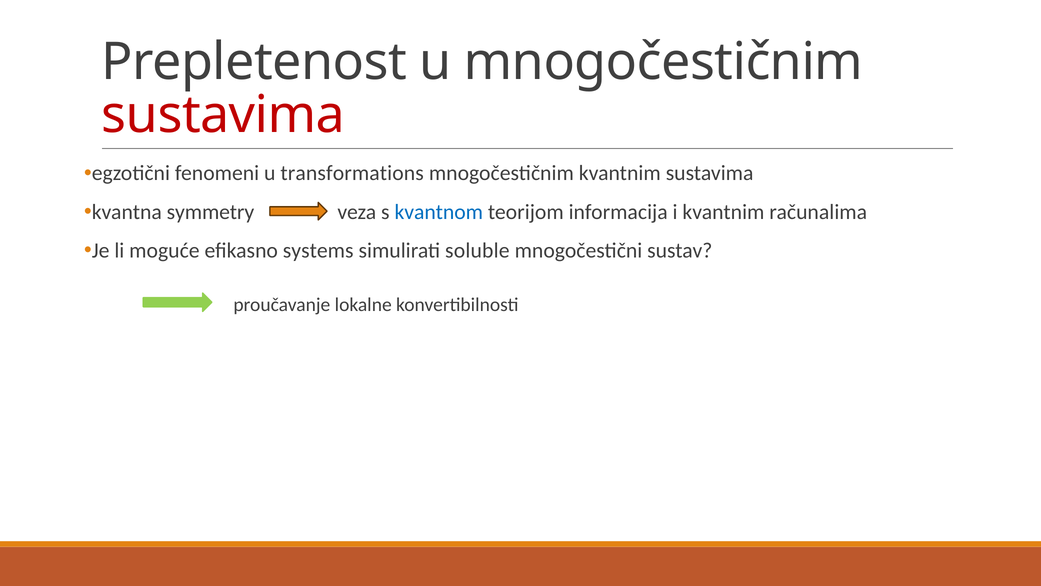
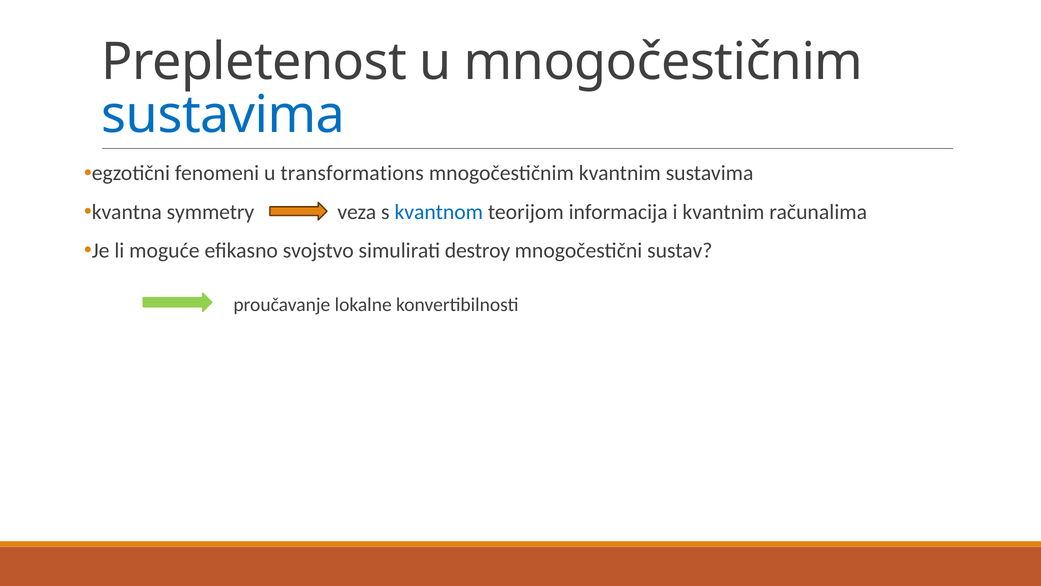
sustavima colour: red -> blue (223, 115)
systems: systems -> svojstvo (318, 250)
soluble: soluble -> destroy (478, 250)
